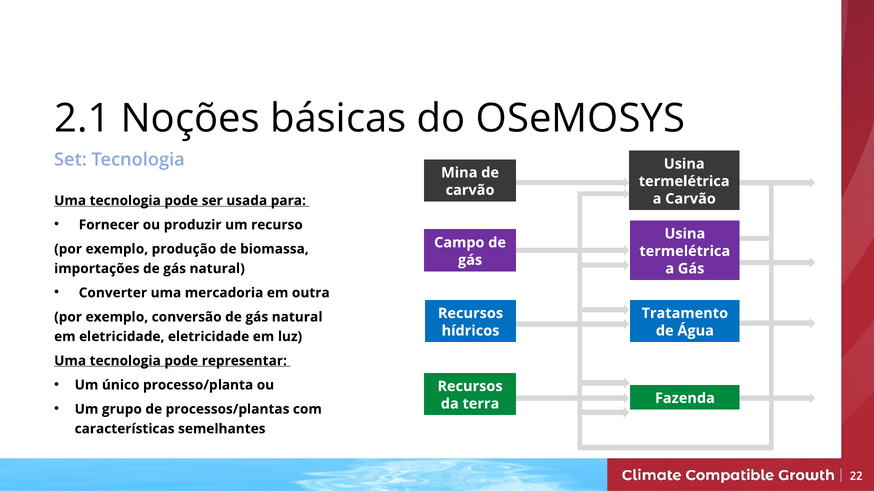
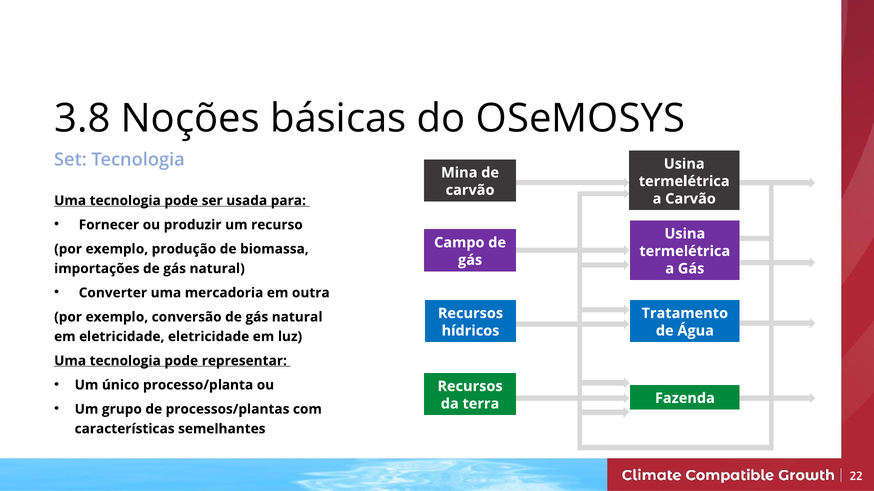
2.1: 2.1 -> 3.8 (82, 119)
